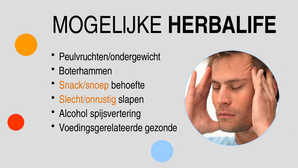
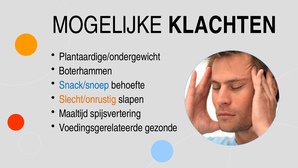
HERBALIFE: HERBALIFE -> KLACHTEN (222, 25)
Peulvruchten/ondergewicht: Peulvruchten/ondergewicht -> Plantaardige/ondergewicht (110, 57)
Snack/snoep colour: orange -> blue (84, 85)
Alcohol: Alcohol -> Maaltijd (73, 113)
